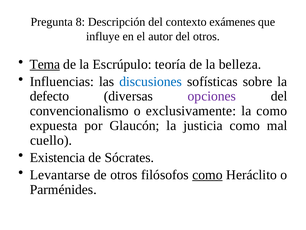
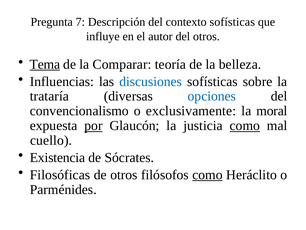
8: 8 -> 7 (80, 22)
contexto exámenes: exámenes -> sofísticas (232, 22)
Escrúpulo: Escrúpulo -> Comparar (122, 64)
defecto: defecto -> trataría (49, 96)
opciones colour: purple -> blue (212, 96)
la como: como -> moral (272, 111)
por underline: none -> present (93, 125)
como underline: none -> present (245, 125)
Levantarse: Levantarse -> Filosóficas (60, 174)
